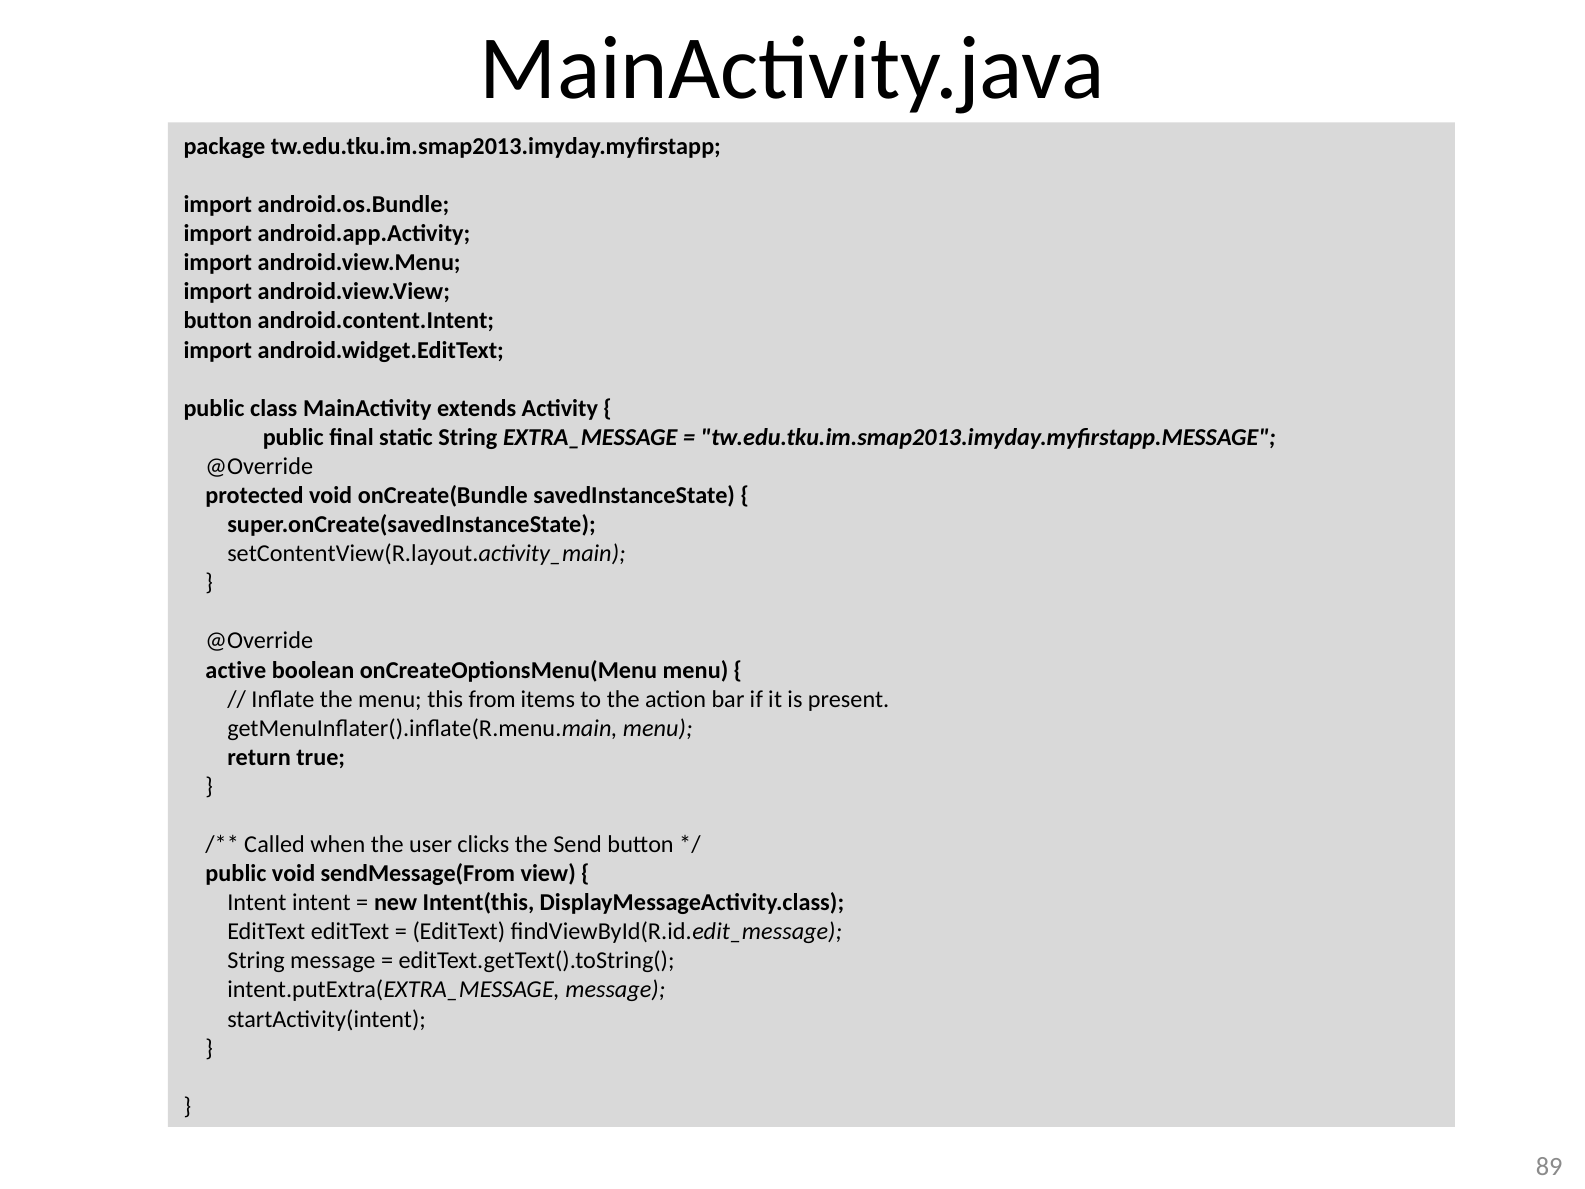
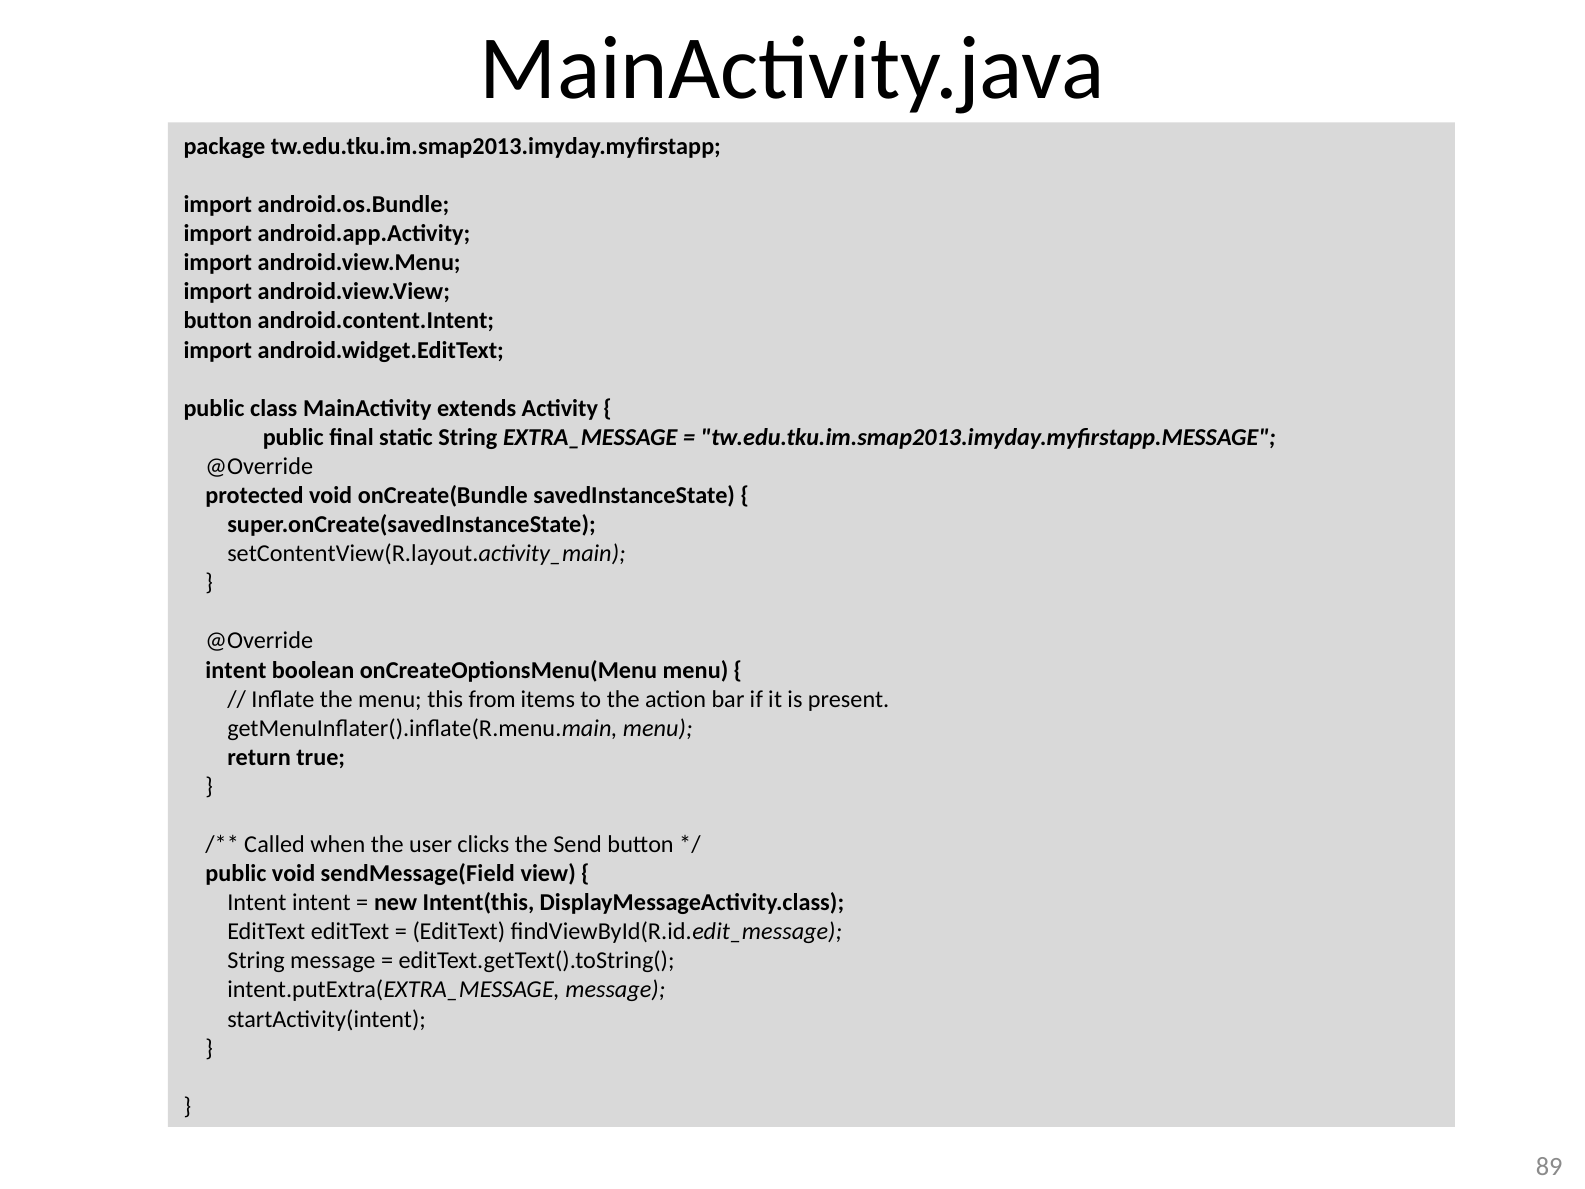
active: active -> intent (236, 670)
sendMessage(From: sendMessage(From -> sendMessage(Field (418, 873)
